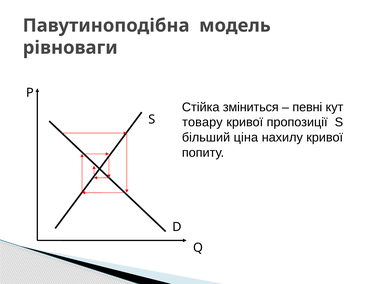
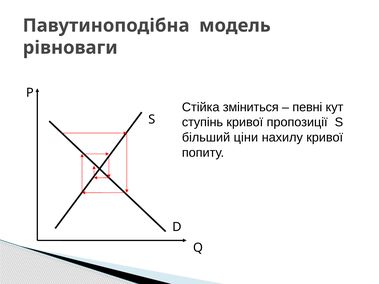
товару: товару -> ступінь (202, 122)
ціна: ціна -> ціни (246, 138)
